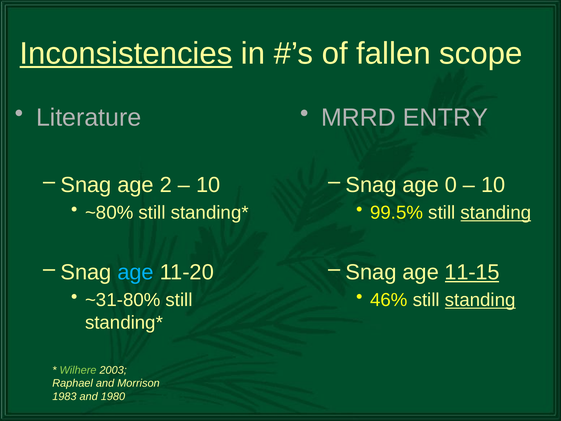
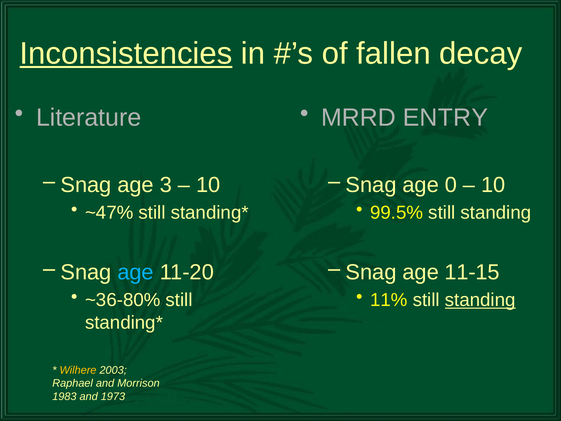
scope: scope -> decay (481, 54)
2: 2 -> 3 (166, 185)
standing underline: present -> none (496, 213)
~80%: ~80% -> ~47% (109, 213)
11-15 underline: present -> none (472, 272)
46%: 46% -> 11% (389, 300)
~31-80%: ~31-80% -> ~36-80% (123, 300)
Wilhere colour: light green -> yellow (78, 370)
1980: 1980 -> 1973 (113, 396)
